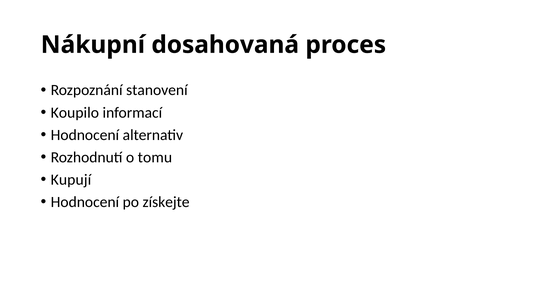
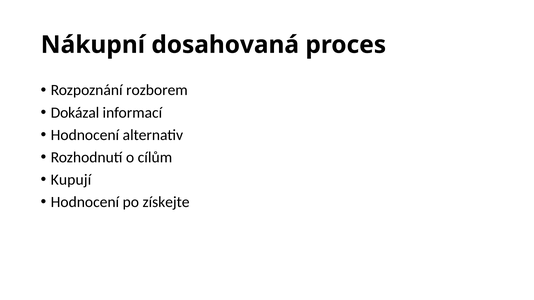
stanovení: stanovení -> rozborem (157, 90)
Koupilo: Koupilo -> Dokázal (75, 113)
tomu: tomu -> cílům (155, 157)
